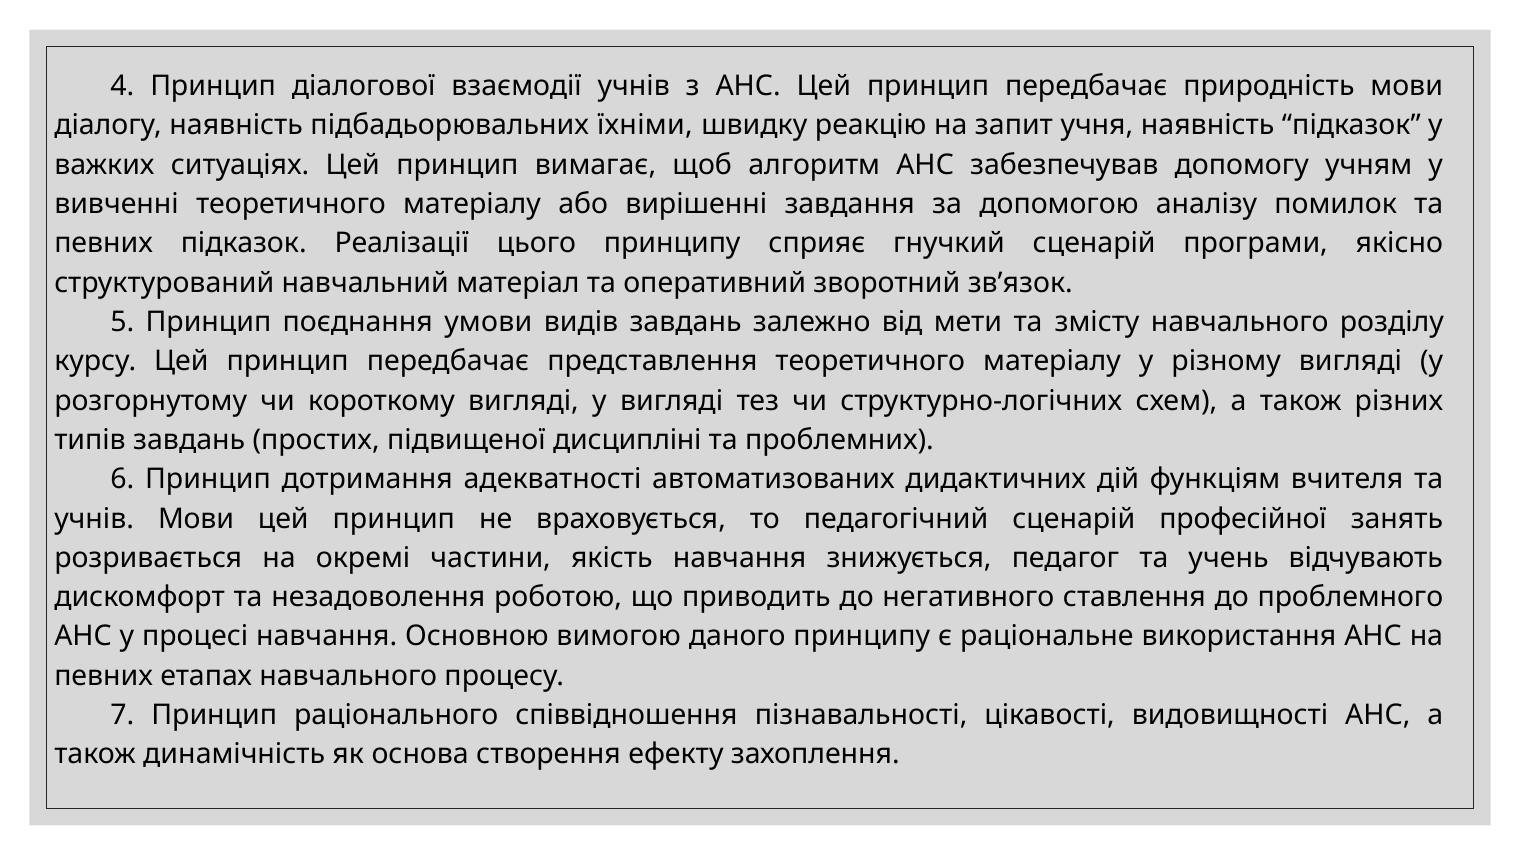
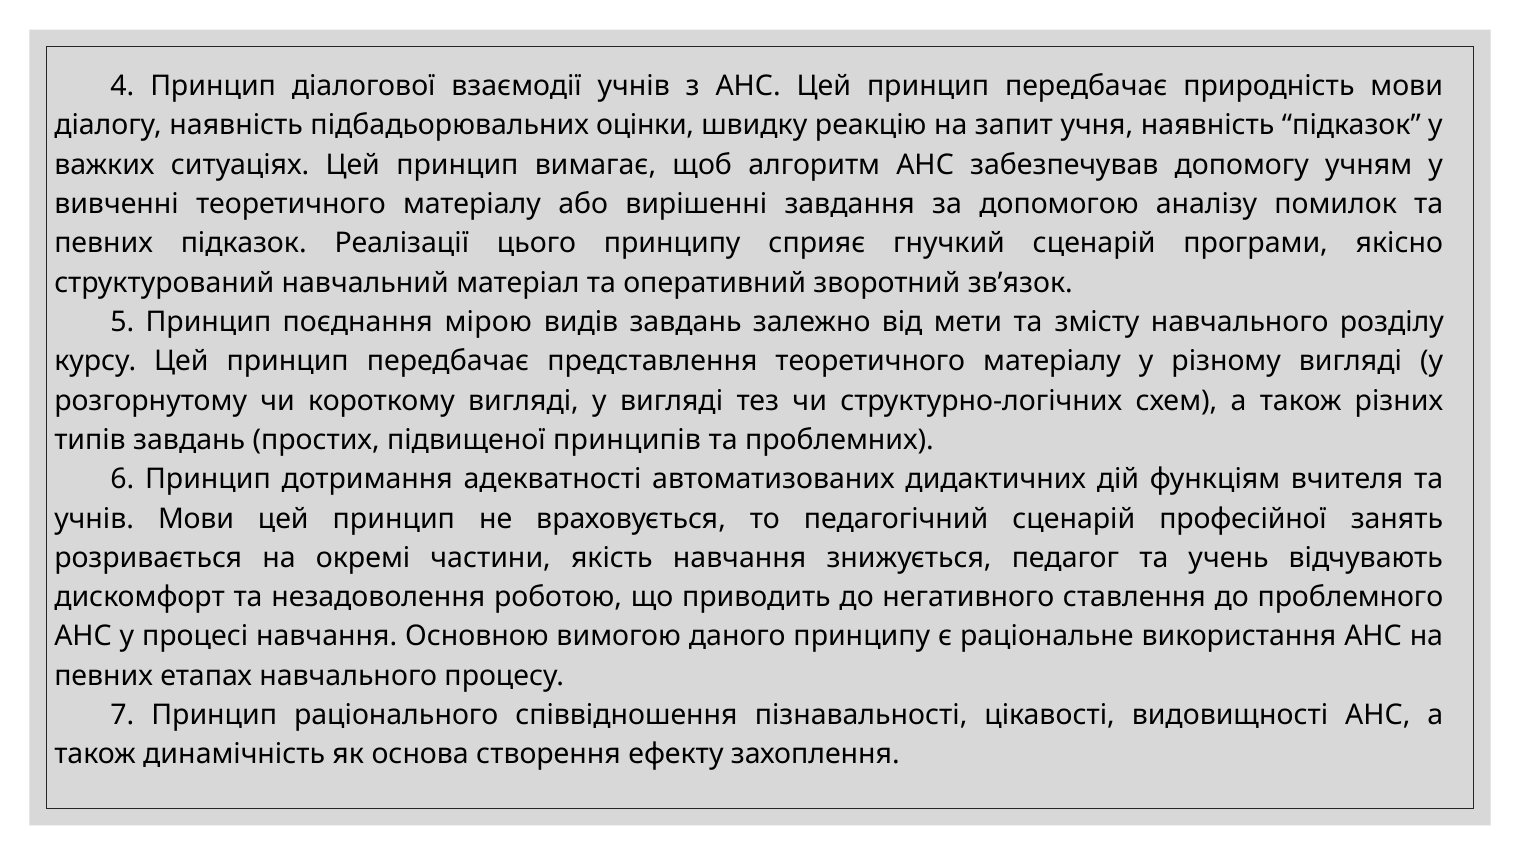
їхніми: їхніми -> оцінки (645, 125)
умови: умови -> мірою (488, 322)
дисципліні: дисципліні -> принципів (627, 440)
